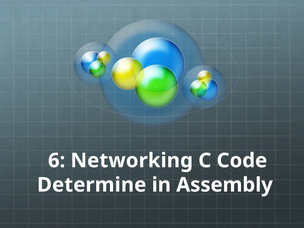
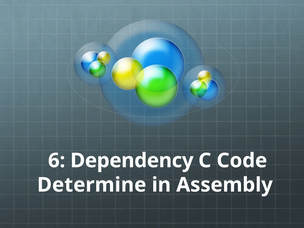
Networking: Networking -> Dependency (132, 161)
